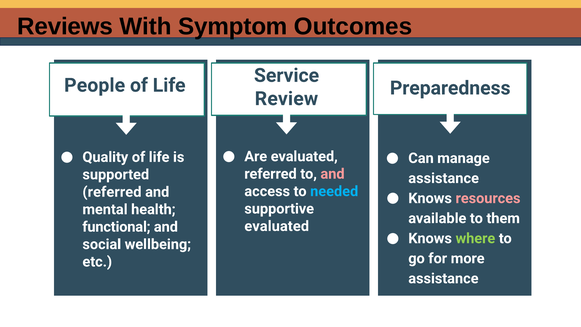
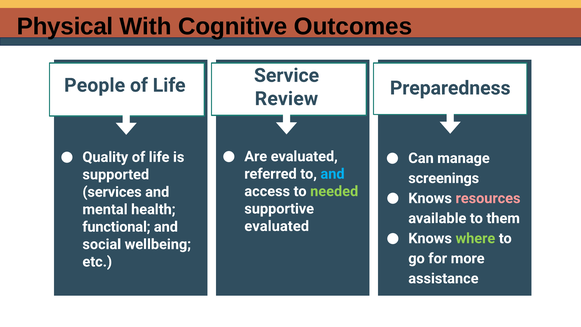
Reviews: Reviews -> Physical (65, 26)
Symptom: Symptom -> Cognitive (233, 26)
and colour: pink -> light blue (333, 174)
assistance: assistance -> screenings (444, 178)
needed colour: light blue -> light green (334, 191)
referred: referred -> services (112, 192)
